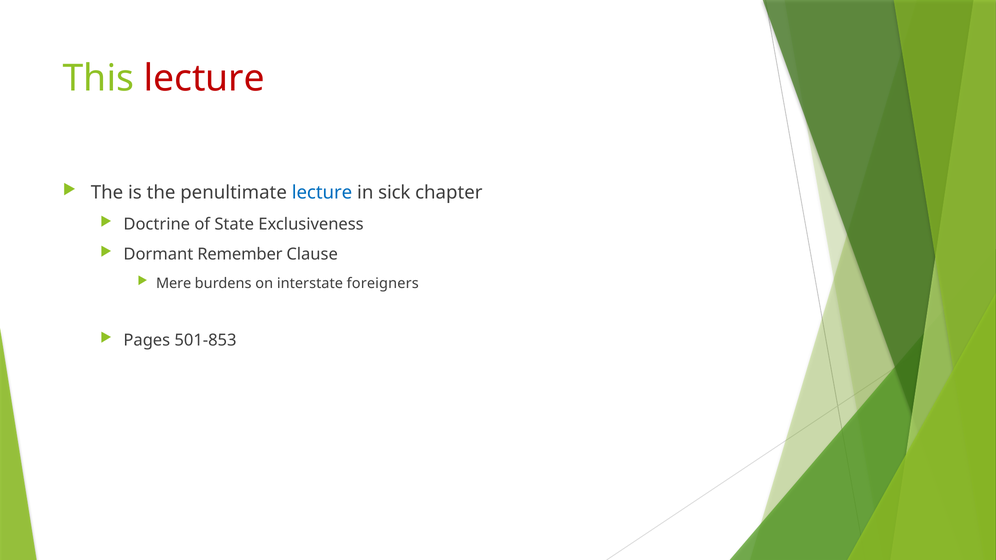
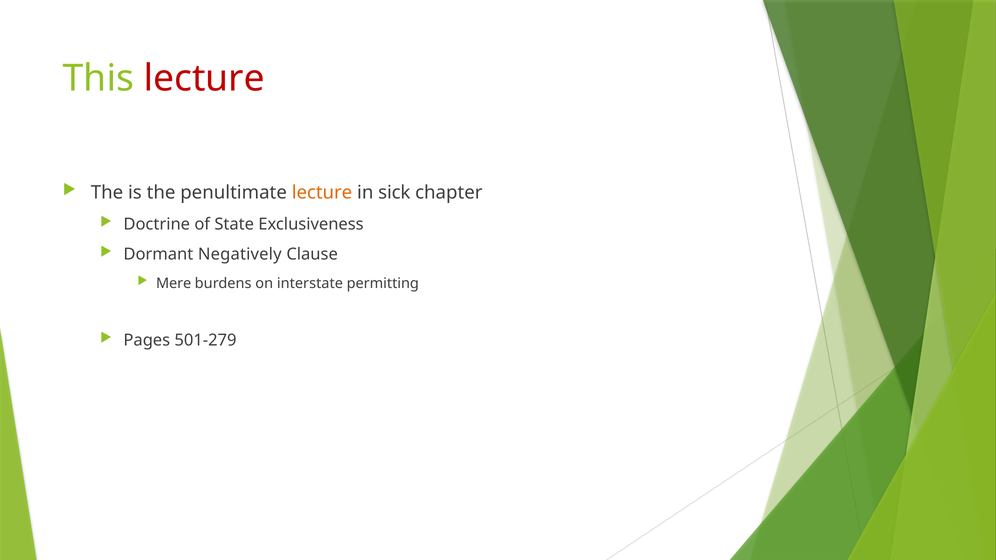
lecture colour: blue -> orange (322, 193)
Remember: Remember -> Negatively (240, 254)
foreigners: foreigners -> permitting (383, 283)
501-853: 501-853 -> 501-279 (206, 340)
